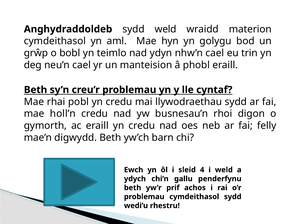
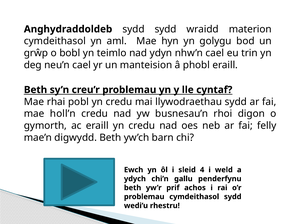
sydd weld: weld -> sydd (166, 29)
